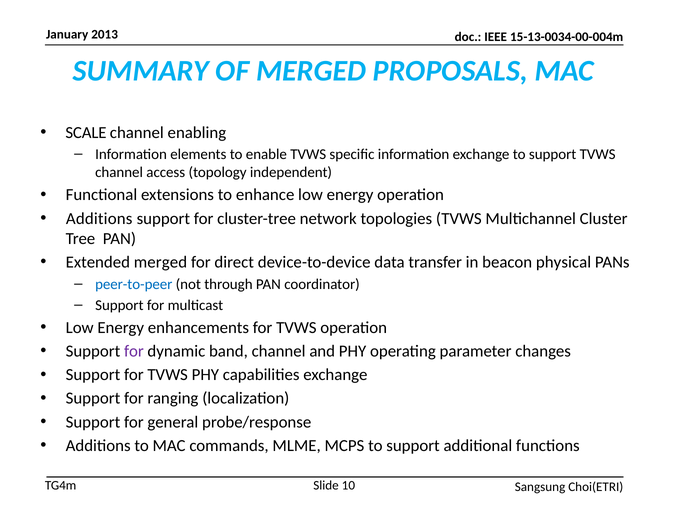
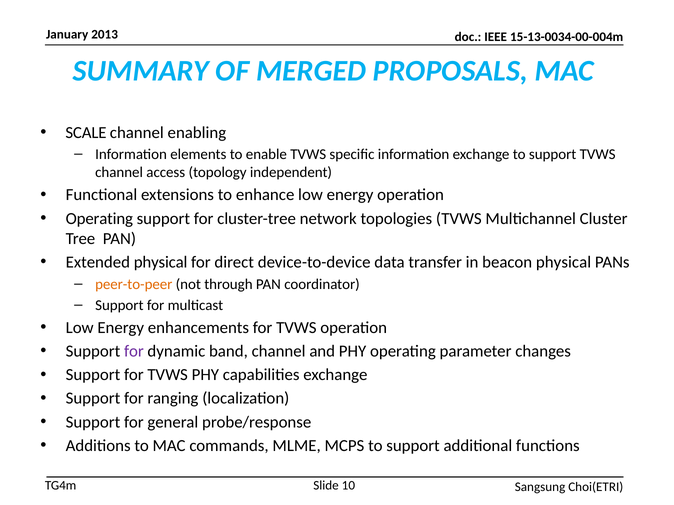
Additions: Additions -> Operating (99, 219)
Extended merged: merged -> physical (161, 263)
peer-to-peer colour: blue -> orange (134, 284)
